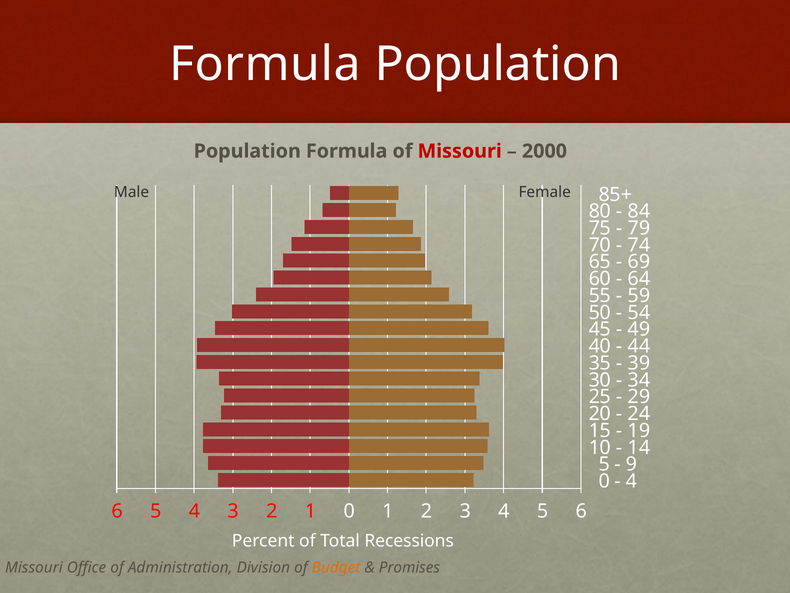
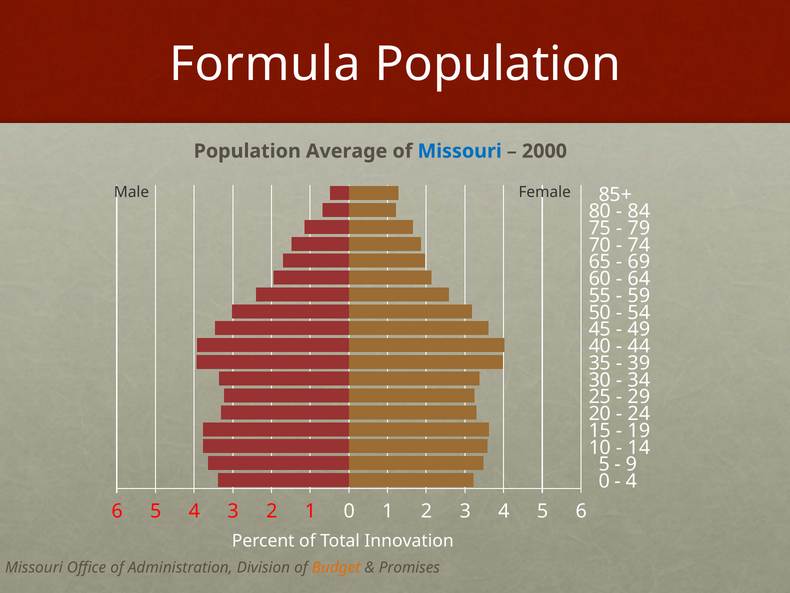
Population Formula: Formula -> Average (347, 151)
Missouri colour: red -> blue (460, 151)
Recessions: Recessions -> Innovation (409, 540)
